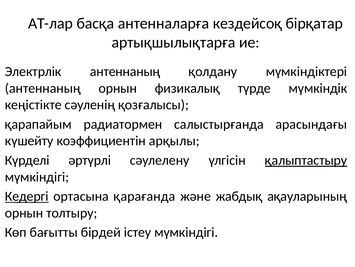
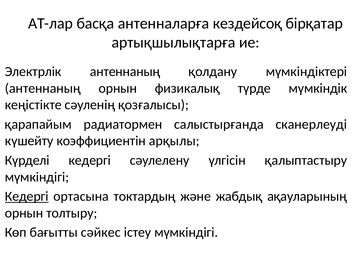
арасындағы: арасындағы -> сканерлеуді (311, 124)
Күрделі әртүрлі: әртүрлі -> кедергі (90, 160)
қалыптастыру underline: present -> none (306, 160)
қарағанда: қарағанда -> токтардың (145, 196)
бірдей: бірдей -> сәйкес (101, 232)
